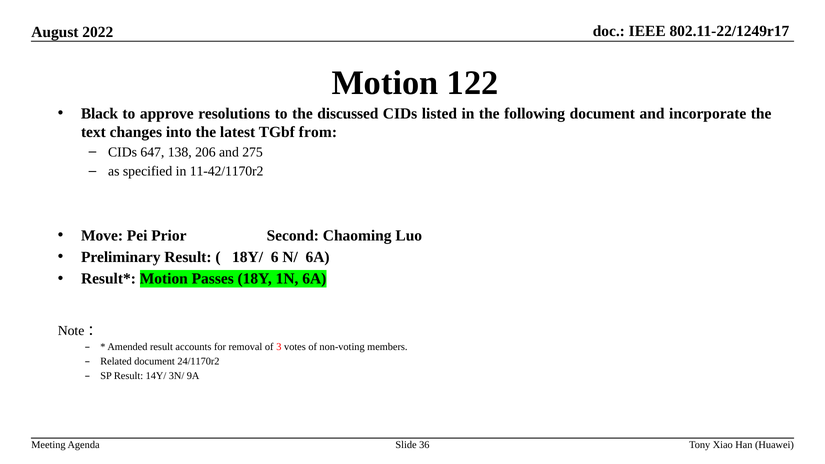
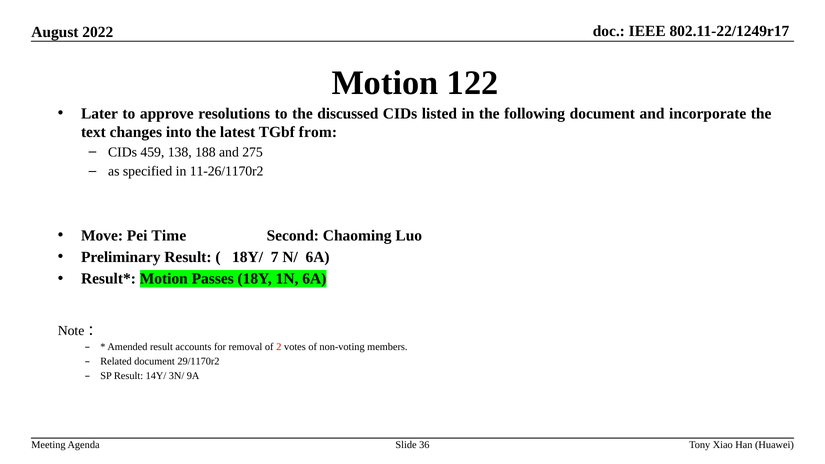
Black: Black -> Later (99, 114)
647: 647 -> 459 (152, 152)
206: 206 -> 188 (205, 152)
11-42/1170r2: 11-42/1170r2 -> 11-26/1170r2 (227, 171)
Prior: Prior -> Time (169, 236)
6: 6 -> 7 (275, 257)
3: 3 -> 2 (279, 347)
24/1170r2: 24/1170r2 -> 29/1170r2 (198, 362)
